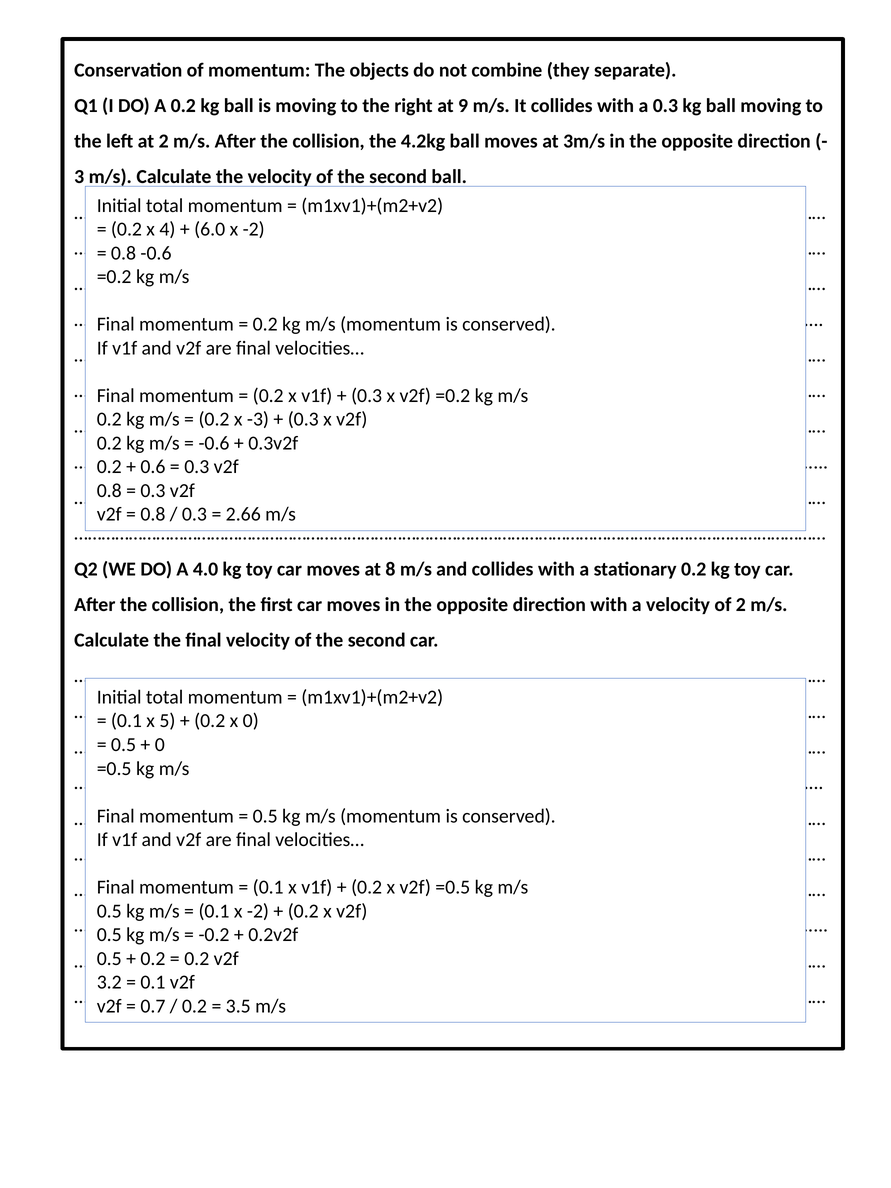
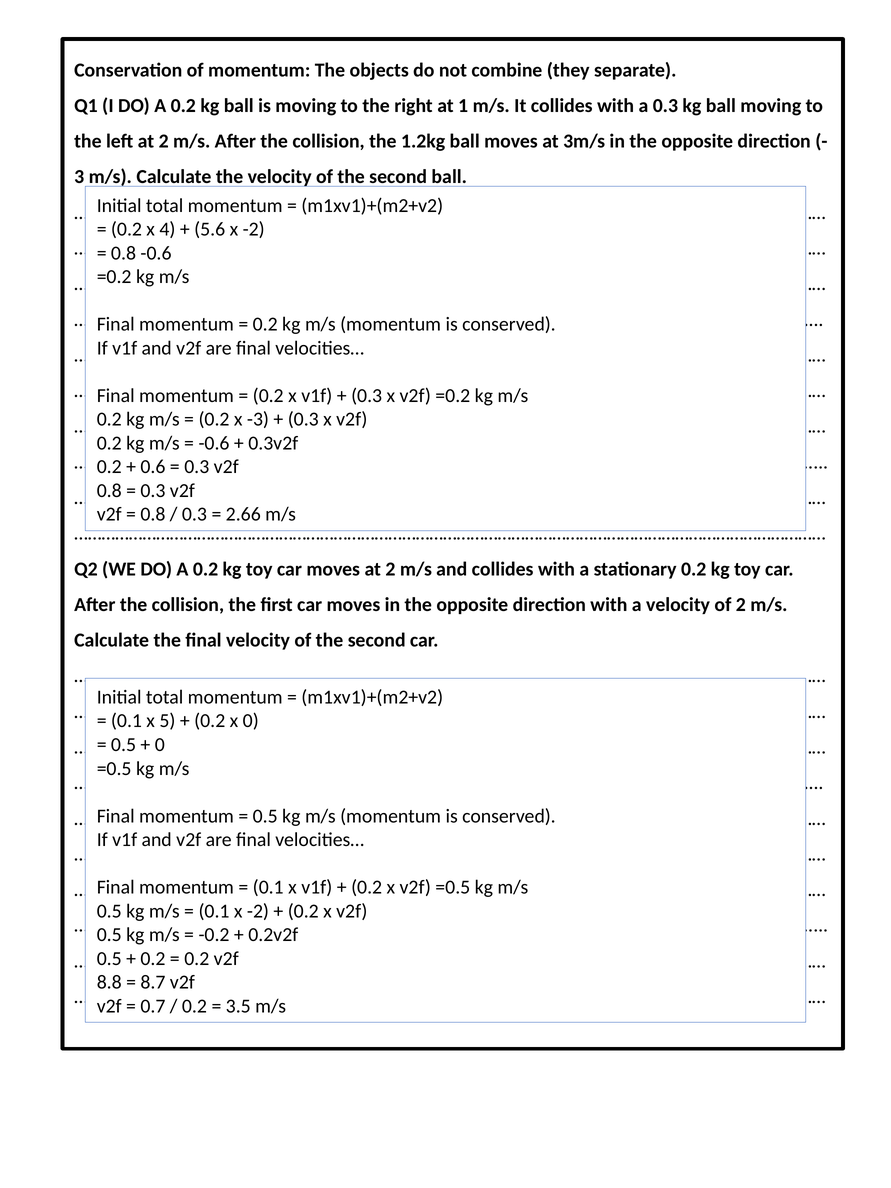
9: 9 -> 1 (463, 106)
4.2kg: 4.2kg -> 1.2kg (423, 141)
6.0: 6.0 -> 5.6 (210, 229)
WE DO A 4.0: 4.0 -> 0.2 (206, 569)
moves at 8: 8 -> 2 (390, 569)
3.2: 3.2 -> 8.8 (109, 982)
0.1: 0.1 -> 8.7 (153, 982)
